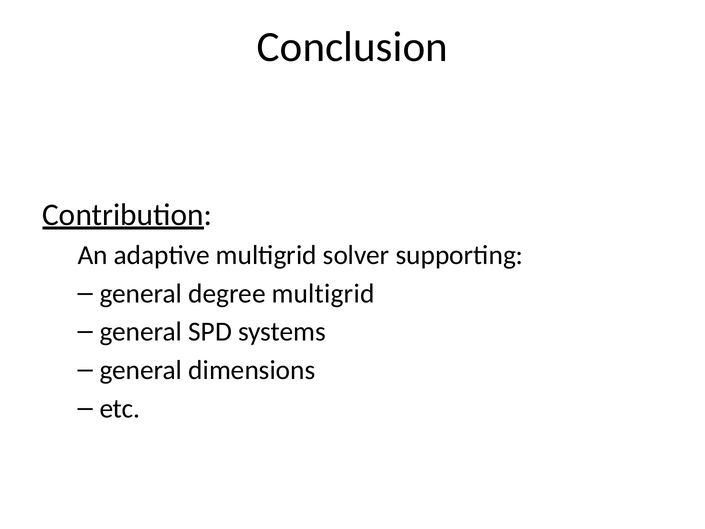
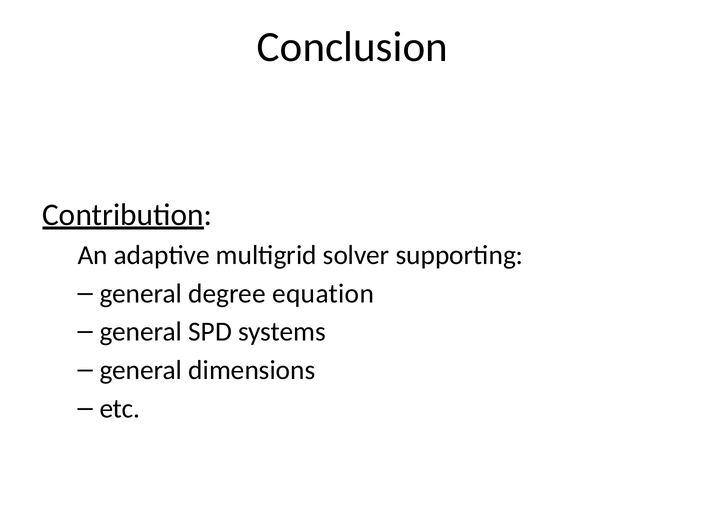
degree multigrid: multigrid -> equation (323, 293)
